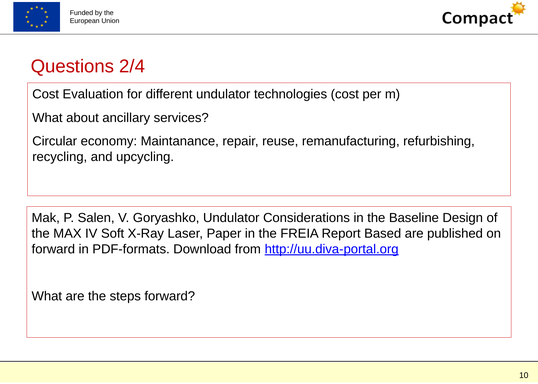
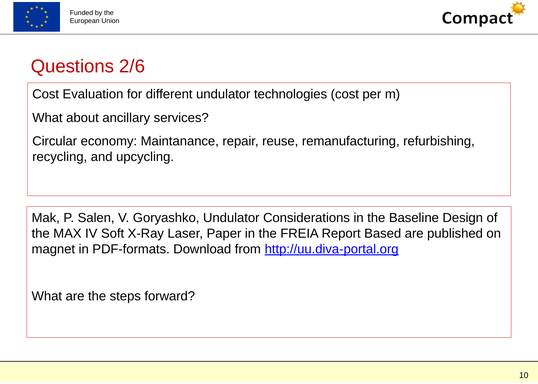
2/4: 2/4 -> 2/6 (132, 66)
forward: forward -> magnet (53, 249)
